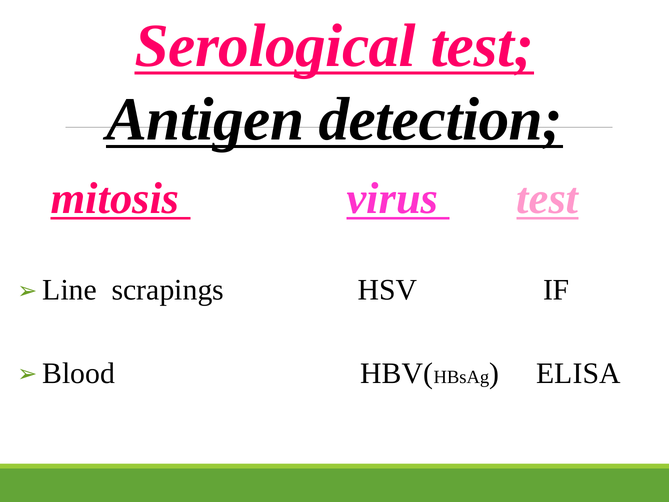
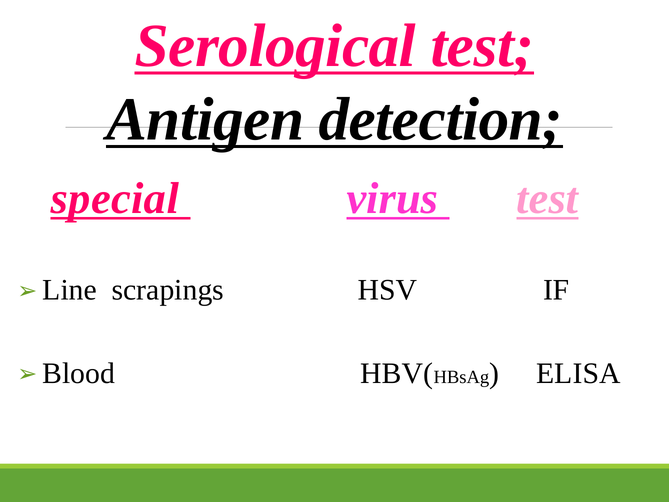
mitosis: mitosis -> special (115, 199)
